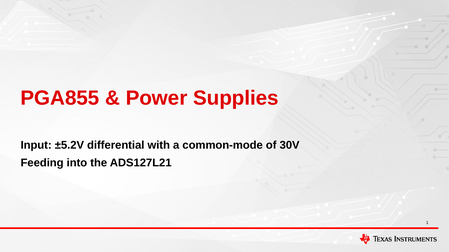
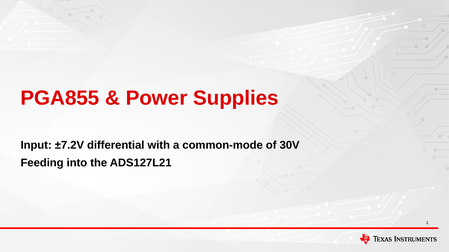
±5.2V: ±5.2V -> ±7.2V (69, 146)
